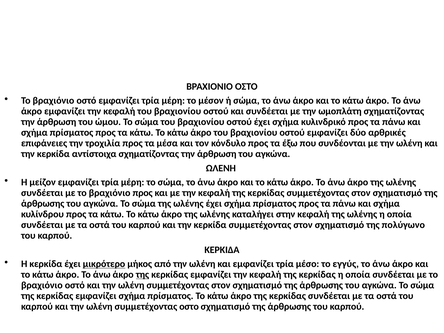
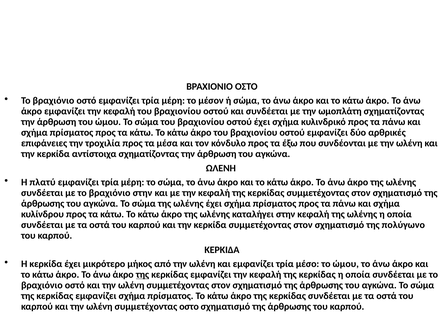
μείζον: μείζον -> πλατύ (43, 182)
βραχιόνιο προς: προς -> στην (143, 193)
μικρότερο underline: present -> none (104, 264)
το εγγύς: εγγύς -> ώμου (346, 264)
